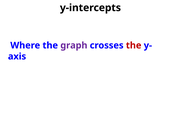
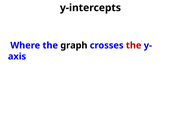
graph colour: purple -> black (74, 45)
